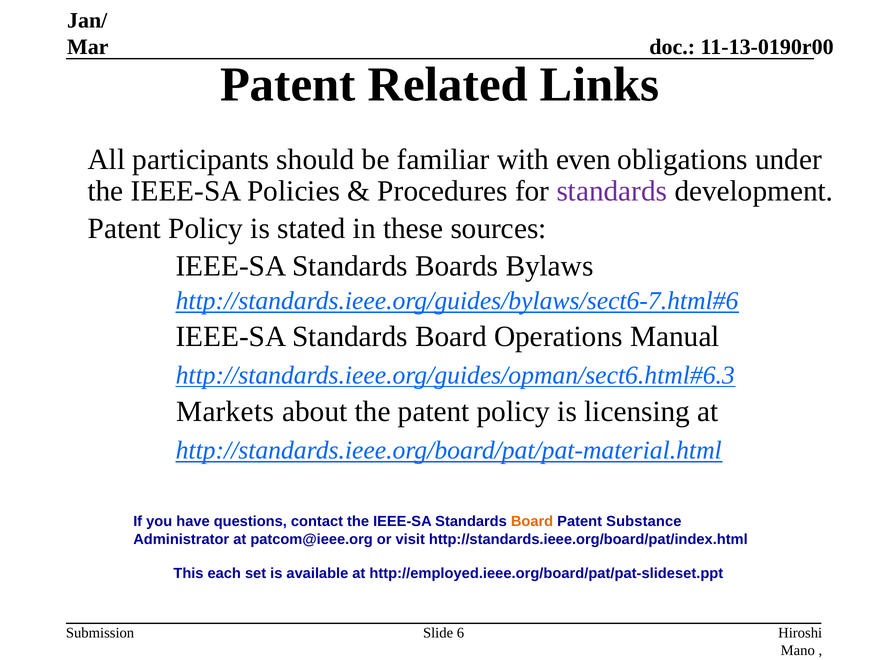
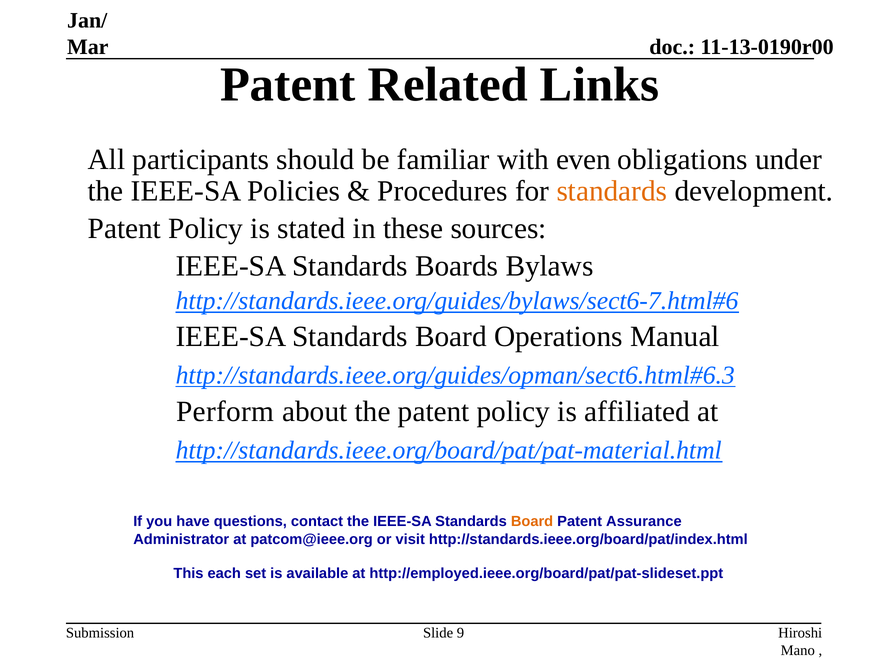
standards colour: purple -> orange (612, 191)
Markets: Markets -> Perform (225, 412)
licensing: licensing -> affiliated (637, 412)
Substance: Substance -> Assurance (644, 522)
6: 6 -> 9 (461, 633)
